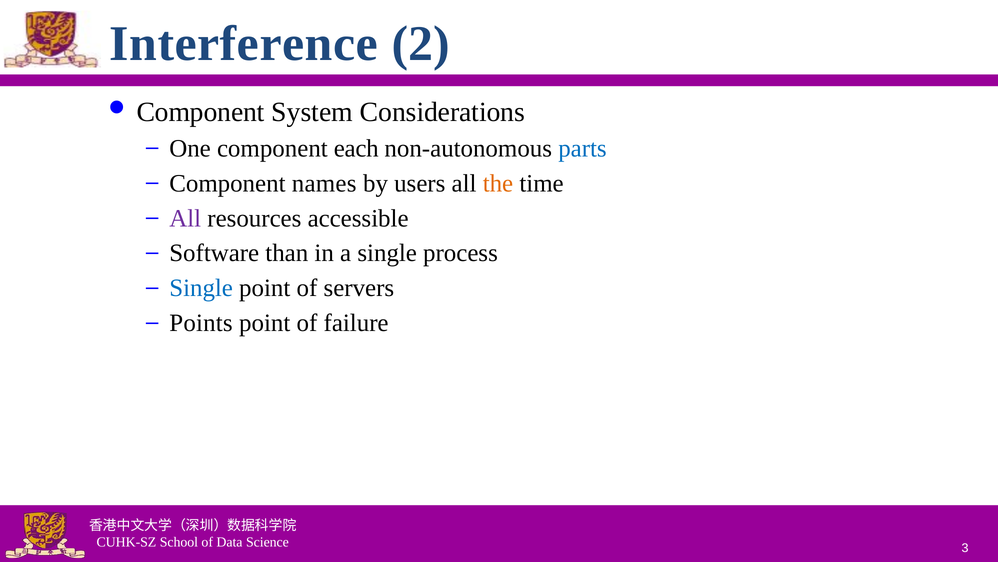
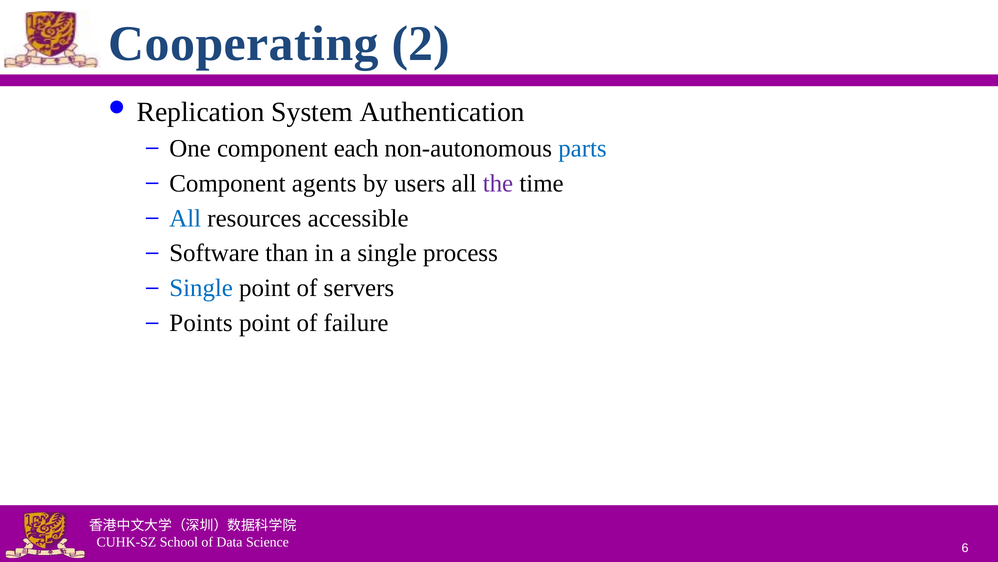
Interference: Interference -> Cooperating (244, 44)
Component: Component -> Replication (200, 112)
Considerations: Considerations -> Authentication (442, 112)
names: names -> agents (324, 183)
the colour: orange -> purple (498, 183)
All colour: purple -> blue (185, 218)
3: 3 -> 6 (965, 547)
